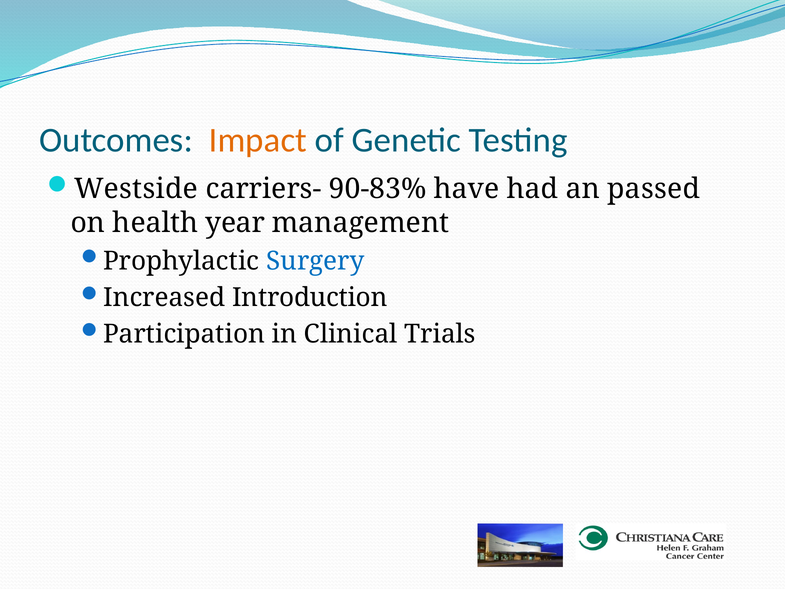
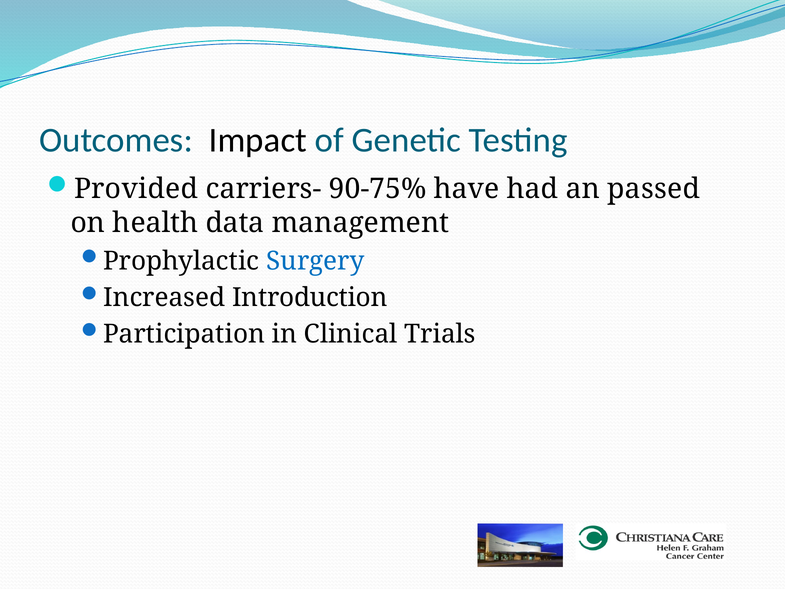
Impact colour: orange -> black (258, 140)
Westside: Westside -> Provided (136, 189)
90-83%: 90-83% -> 90-75% (378, 189)
year: year -> data (235, 223)
